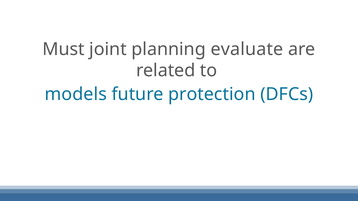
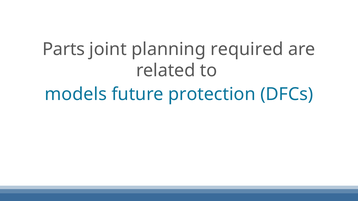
Must: Must -> Parts (64, 49)
evaluate: evaluate -> required (247, 49)
